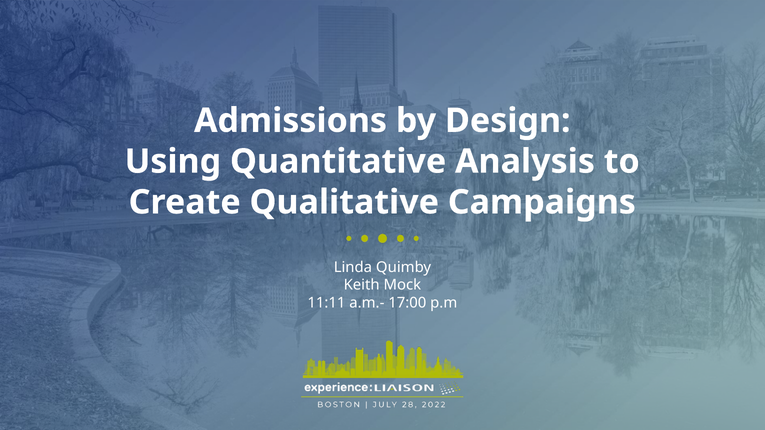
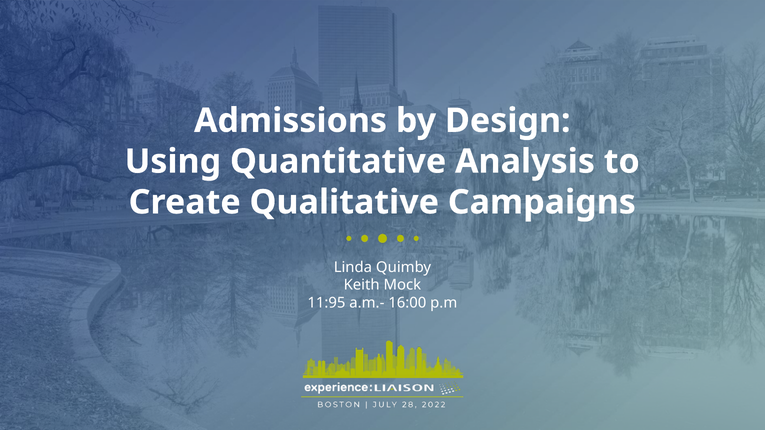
11:11: 11:11 -> 11:95 (326, 303)
17:00: 17:00 -> 16:00 (407, 303)
